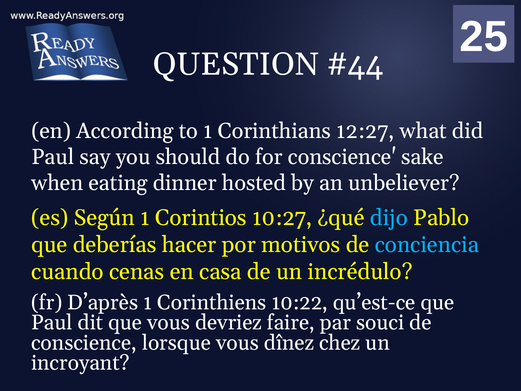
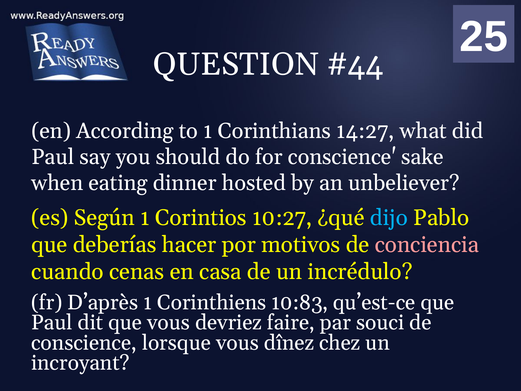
12:27: 12:27 -> 14:27 (365, 131)
conciencia colour: light blue -> pink (427, 245)
10:22: 10:22 -> 10:83 (300, 302)
